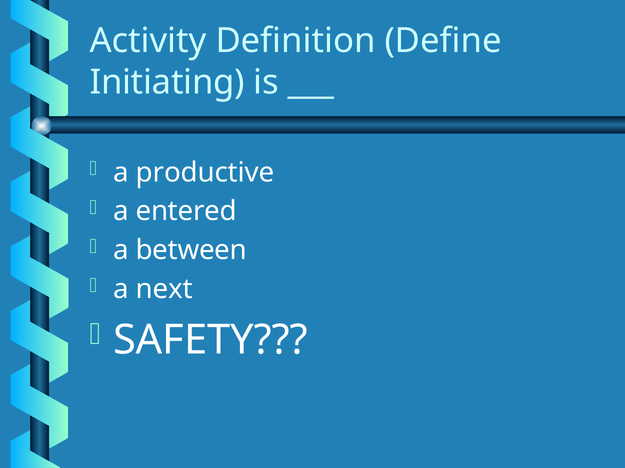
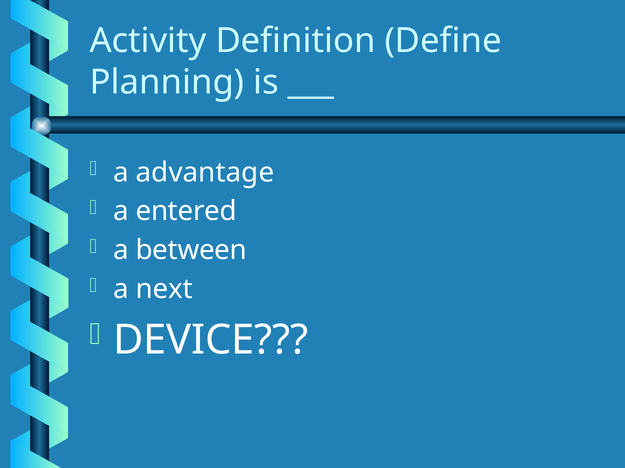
Initiating: Initiating -> Planning (167, 83)
productive: productive -> advantage (205, 173)
SAFETY: SAFETY -> DEVICE (211, 340)
